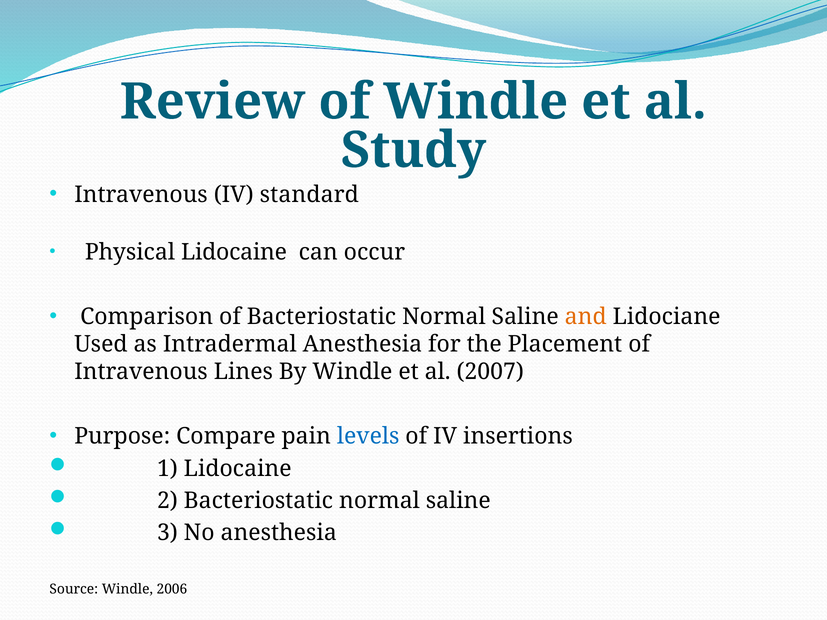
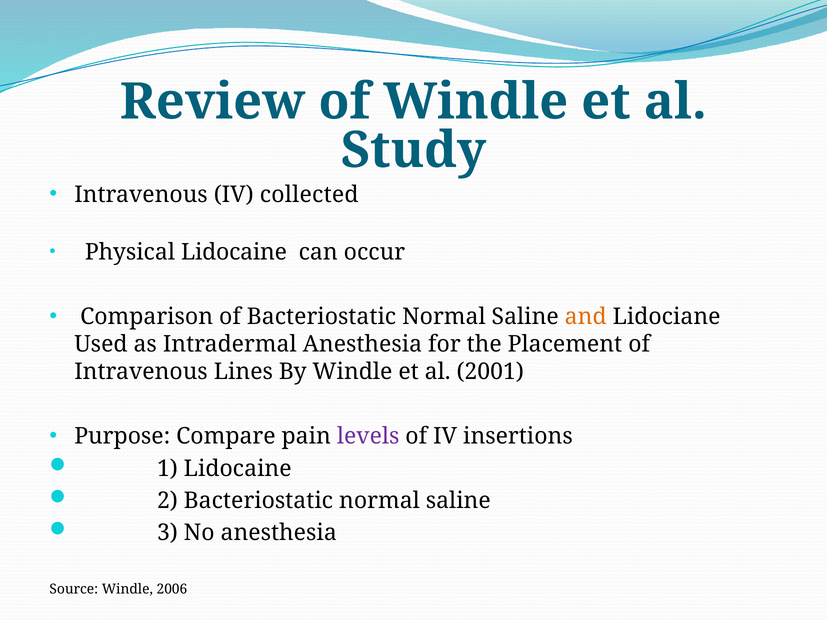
standard: standard -> collected (309, 195)
2007: 2007 -> 2001 (490, 372)
levels colour: blue -> purple (368, 436)
